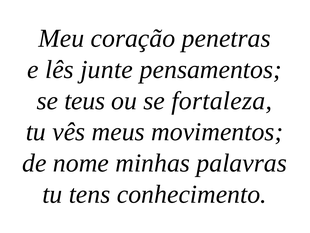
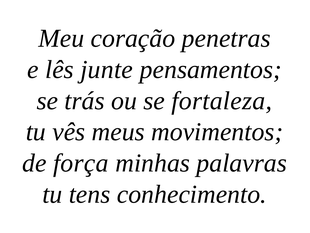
teus: teus -> trás (85, 101)
nome: nome -> força (81, 163)
